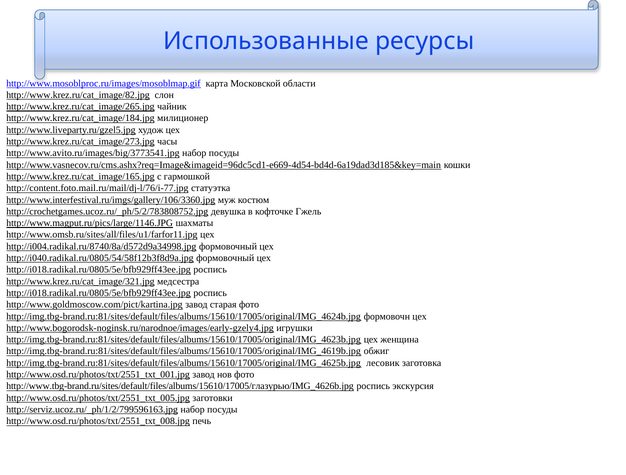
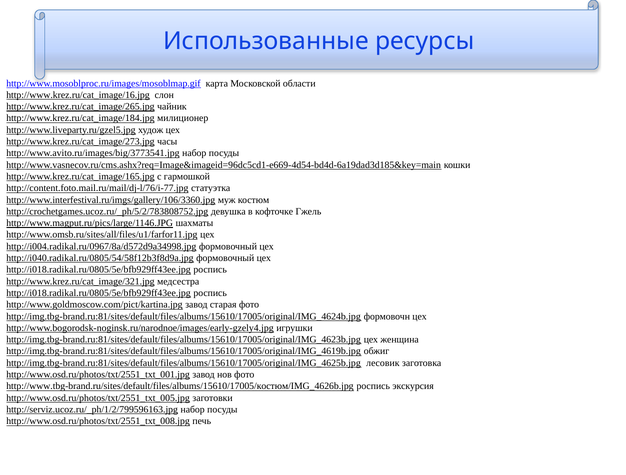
http://www.krez.ru/cat_image/82.jpg: http://www.krez.ru/cat_image/82.jpg -> http://www.krez.ru/cat_image/16.jpg (78, 95)
http://i004.radikal.ru/8740/8a/d572d9a34998.jpg: http://i004.radikal.ru/8740/8a/d572d9a34998.jpg -> http://i004.radikal.ru/0967/8a/d572d9a34998.jpg (101, 247)
http://www.tbg-brand.ru/sites/default/files/albums/15610/17005/глазурью/IMG_4626b.jpg: http://www.tbg-brand.ru/sites/default/files/albums/15610/17005/глазурью/IMG_4626b.jpg -> http://www.tbg-brand.ru/sites/default/files/albums/15610/17005/костюм/IMG_4626b.jpg (180, 387)
